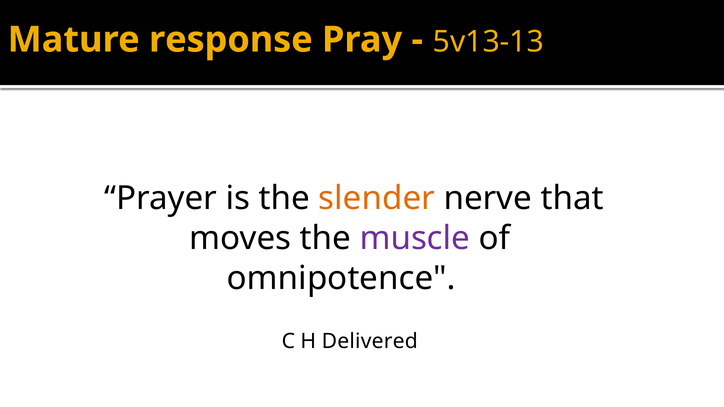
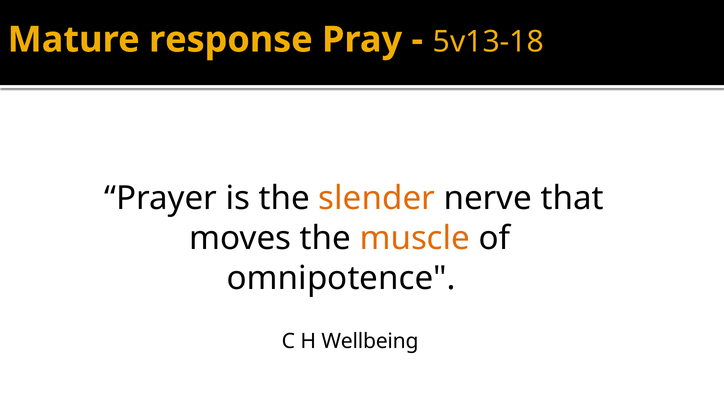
5v13-13: 5v13-13 -> 5v13-18 (488, 42)
muscle colour: purple -> orange (415, 238)
Delivered: Delivered -> Wellbeing (370, 342)
